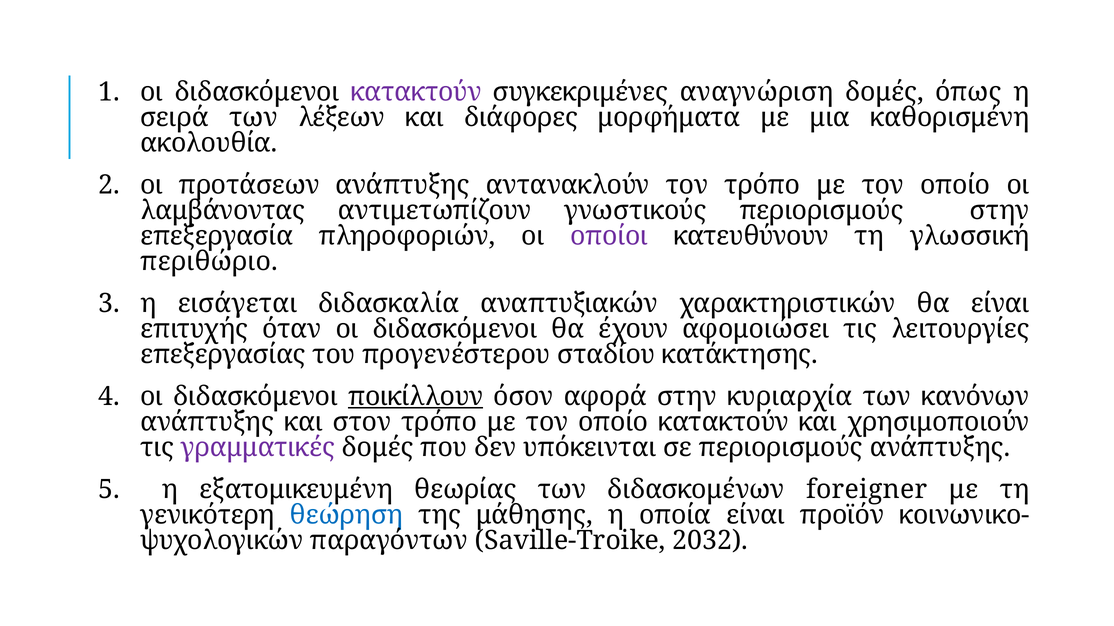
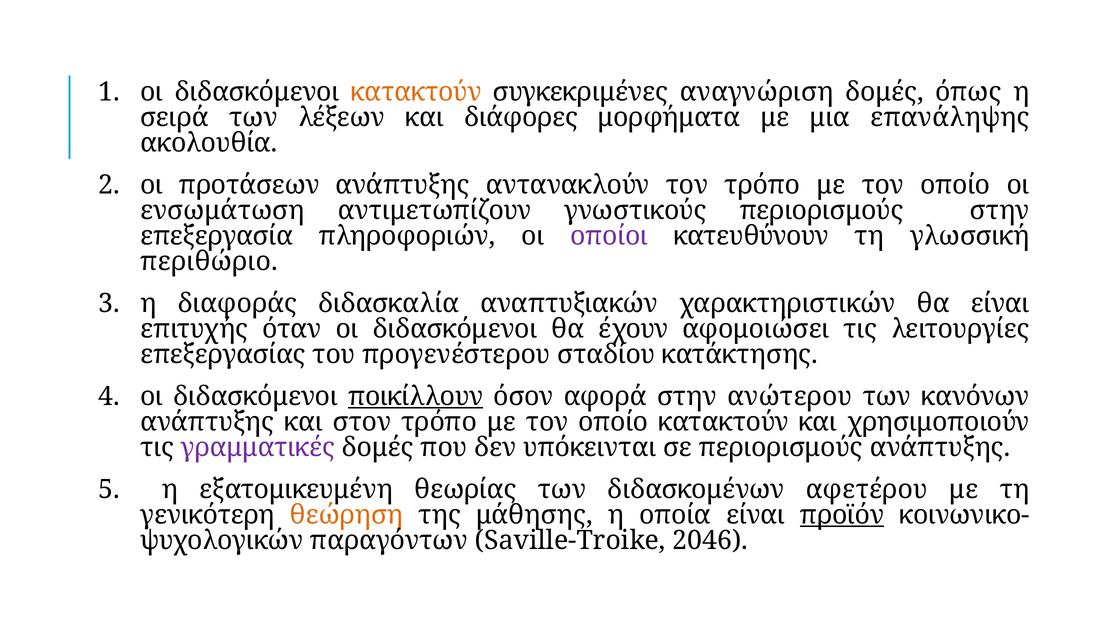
κατακτούν colour: purple -> orange (416, 92)
καθορισμένη: καθορισμένη -> επανάληψης (950, 118)
λαμβάνοντας: λαμβάνοντας -> ενσωμάτωση (222, 211)
εισάγεται: εισάγεται -> διαφοράς (237, 304)
κυριαρχία: κυριαρχία -> ανώτερου (790, 397)
foreigner: foreigner -> αφετέρου (867, 490)
θεώρηση colour: blue -> orange (347, 515)
προϊόν underline: none -> present (842, 515)
2032: 2032 -> 2046 (710, 541)
